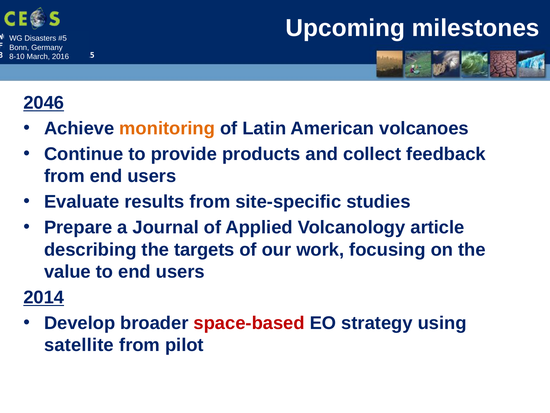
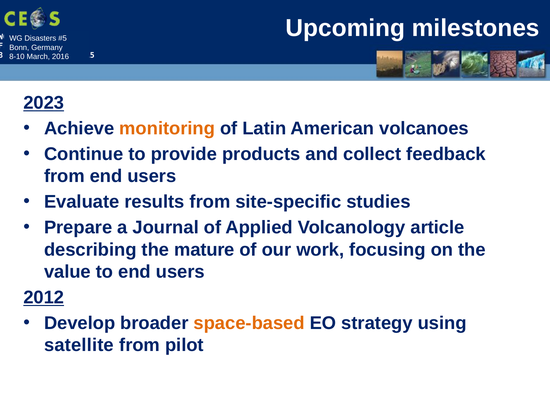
2046: 2046 -> 2023 (44, 103)
targets: targets -> mature (204, 249)
2014: 2014 -> 2012 (44, 297)
space-based colour: red -> orange (249, 323)
